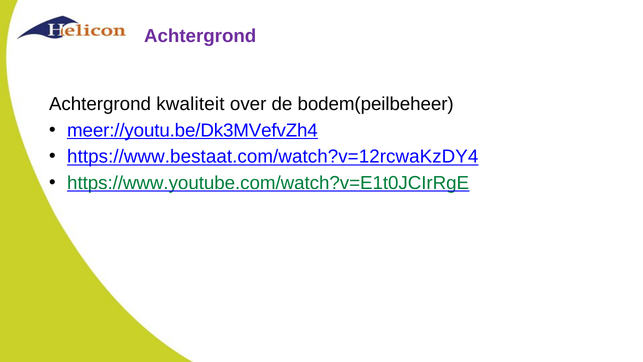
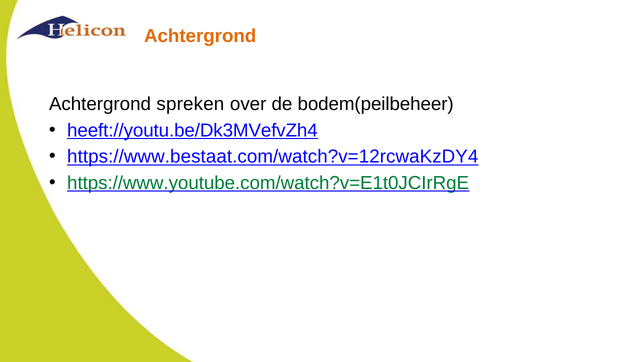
Achtergrond colour: purple -> orange (200, 36)
kwaliteit: kwaliteit -> spreken (190, 104)
meer://youtu.be/Dk3MVefvZh4: meer://youtu.be/Dk3MVefvZh4 -> heeft://youtu.be/Dk3MVefvZh4 (192, 130)
